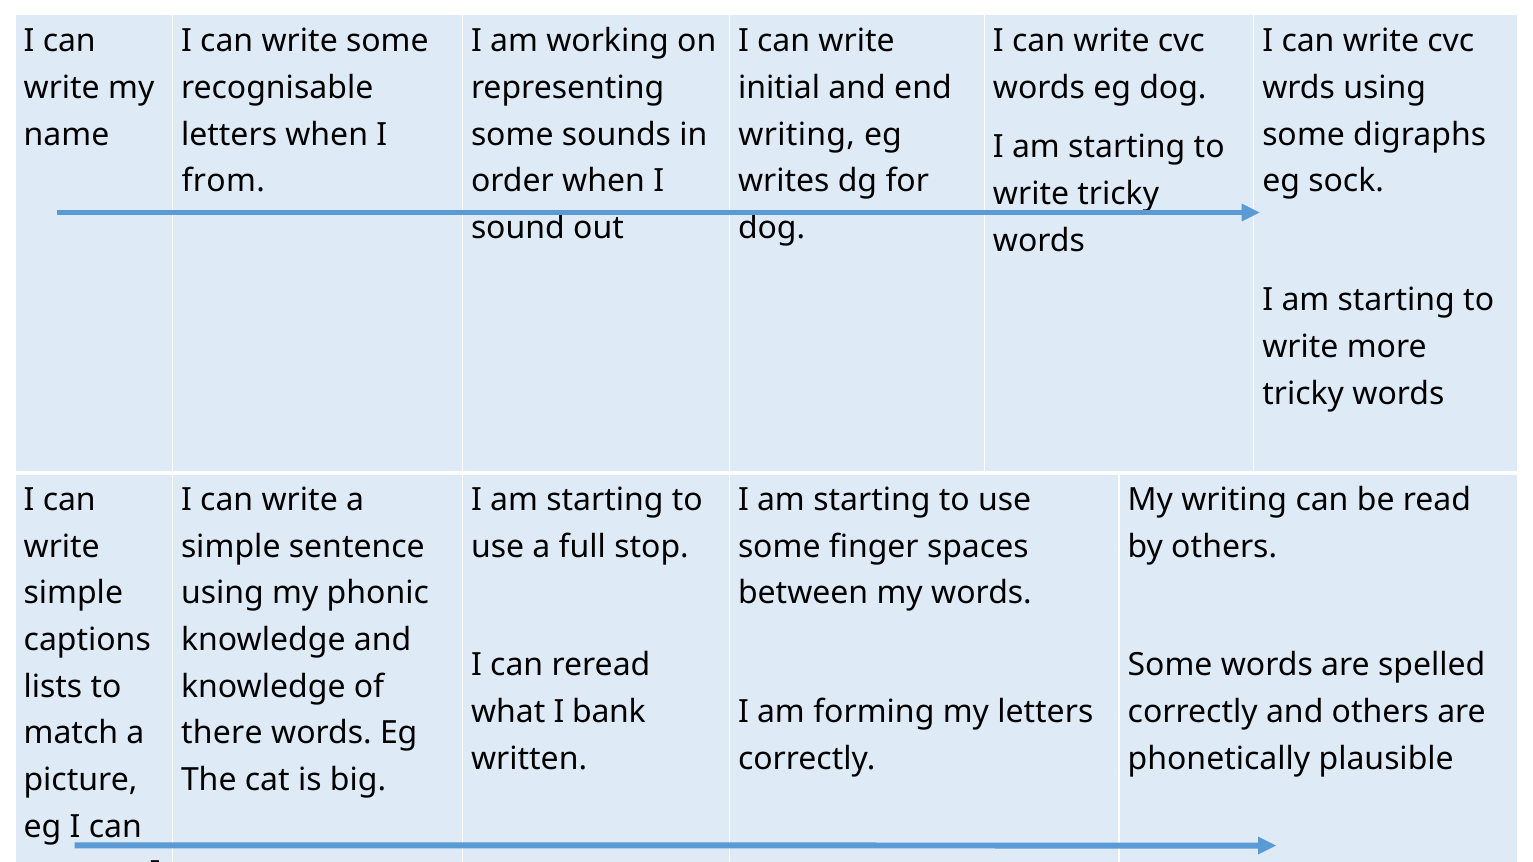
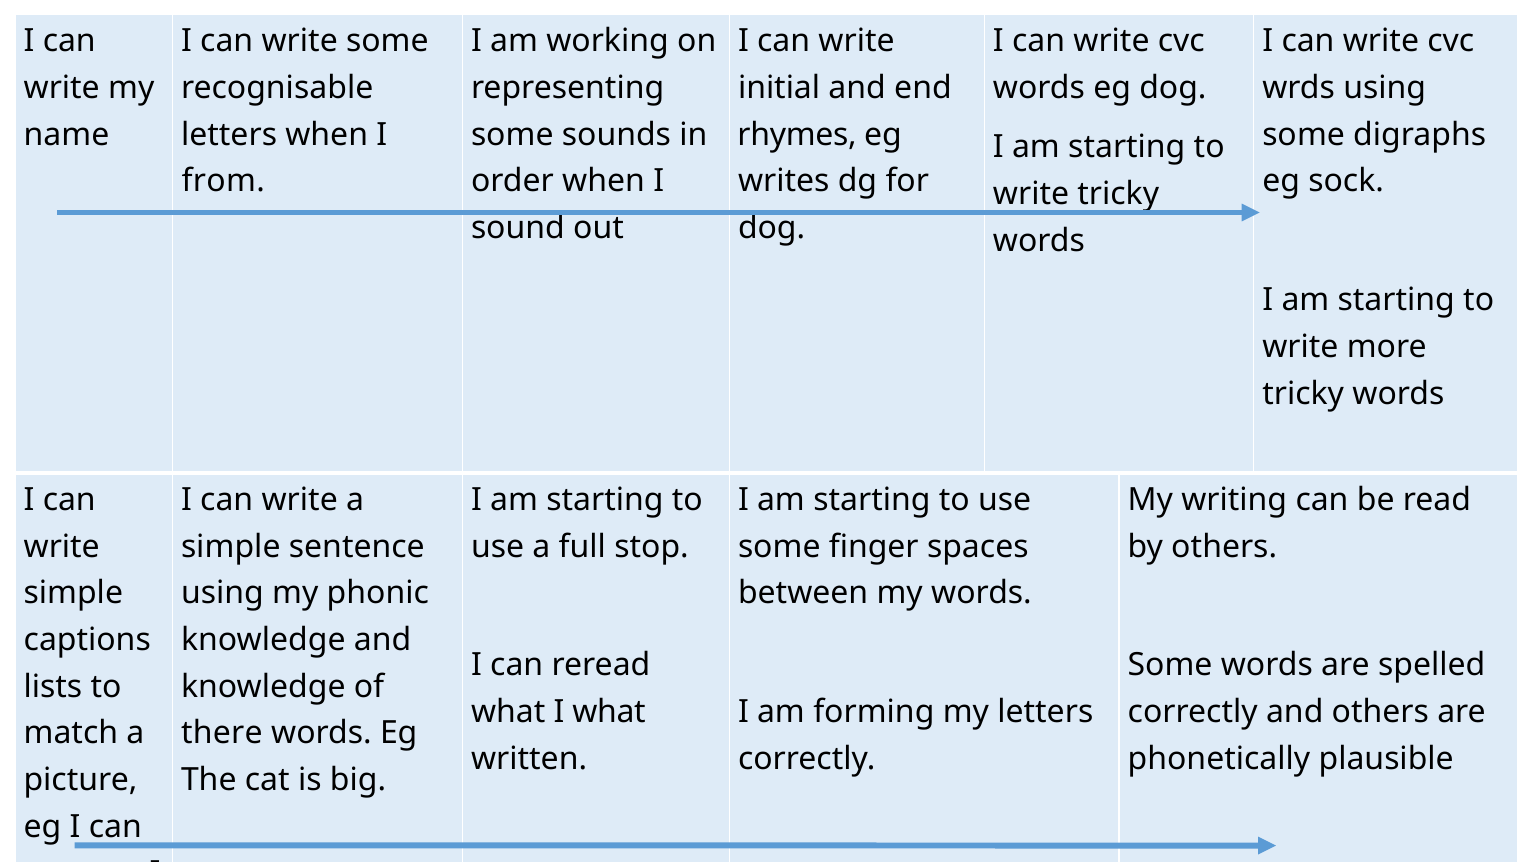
writing: writing -> rhymes (797, 135)
I bank: bank -> what (609, 712)
